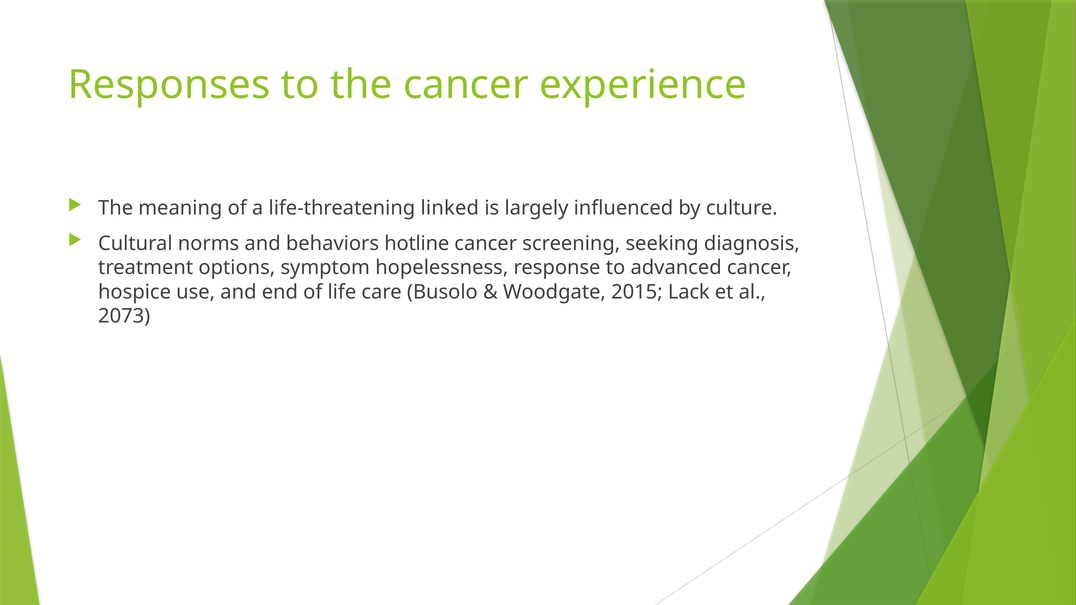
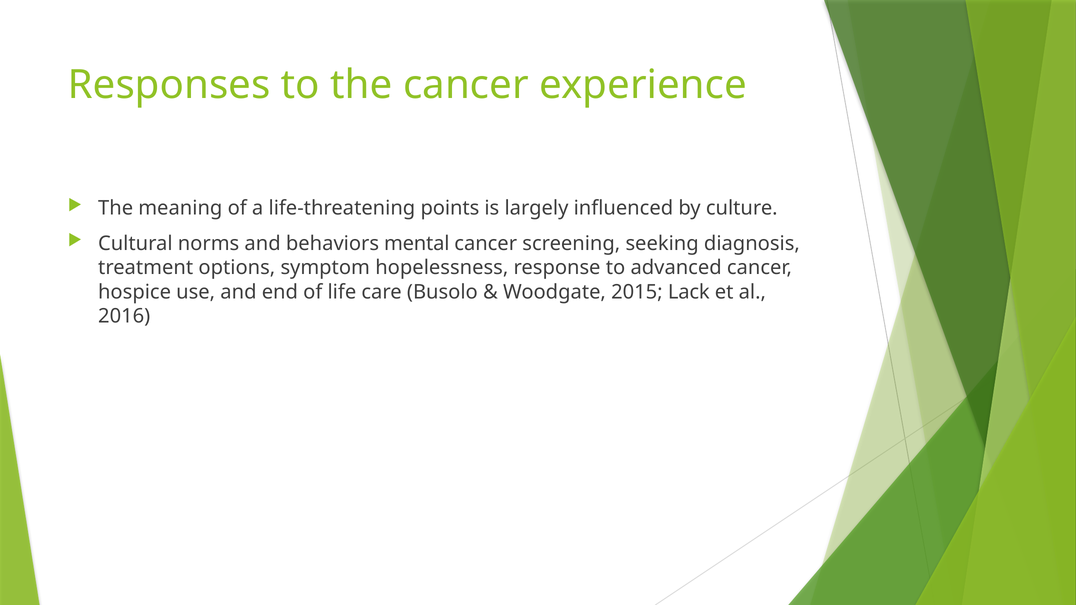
linked: linked -> points (450, 208)
hotline: hotline -> mental (417, 244)
2073: 2073 -> 2016 (124, 316)
